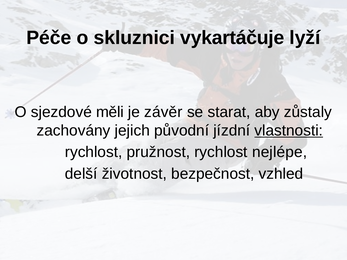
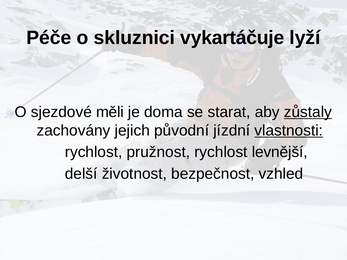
závěr: závěr -> doma (163, 112)
zůstaly underline: none -> present (308, 112)
nejlépe: nejlépe -> levnější (280, 152)
